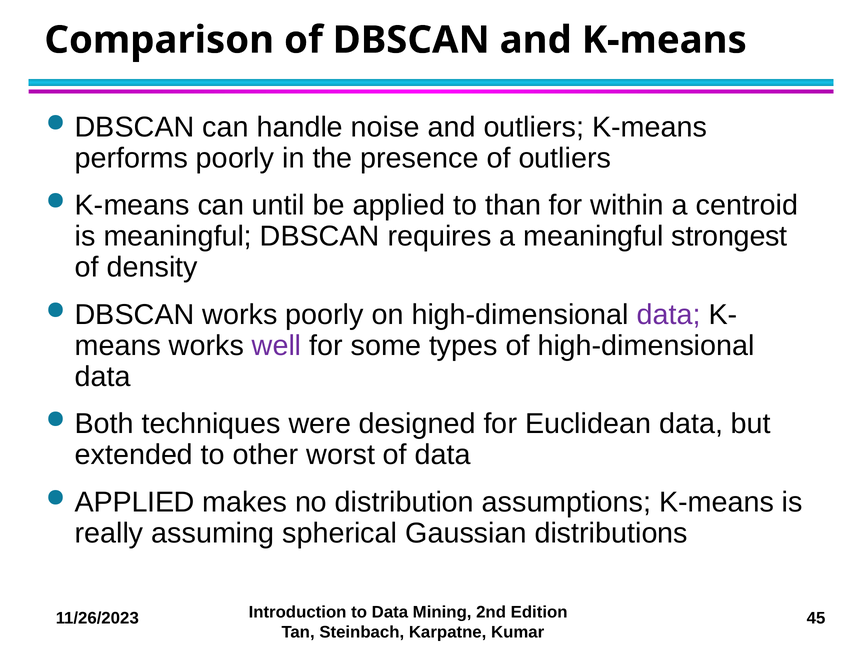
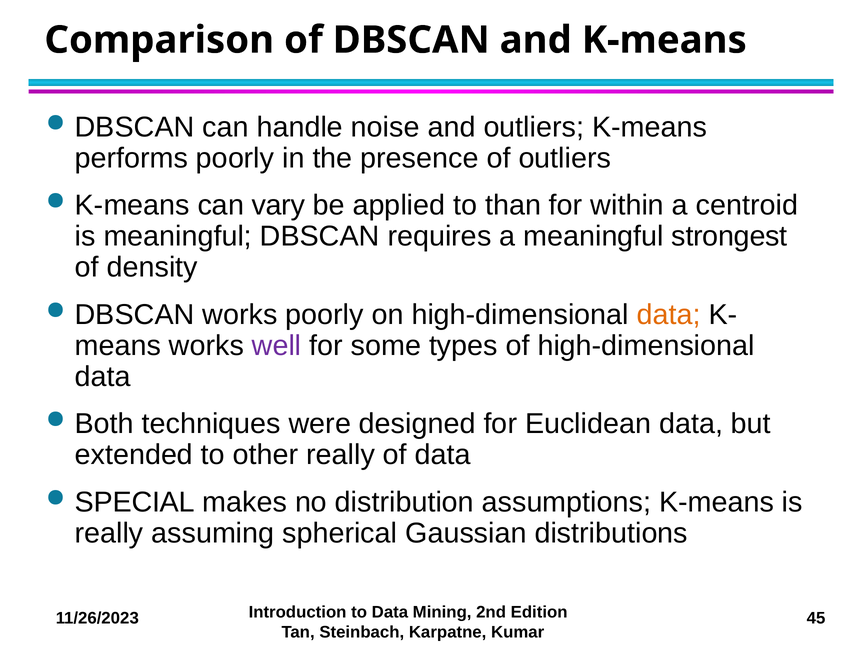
until: until -> vary (278, 206)
data colour: purple -> orange (669, 315)
other worst: worst -> really (341, 455)
APPLIED: APPLIED -> SPECIAL (135, 503)
